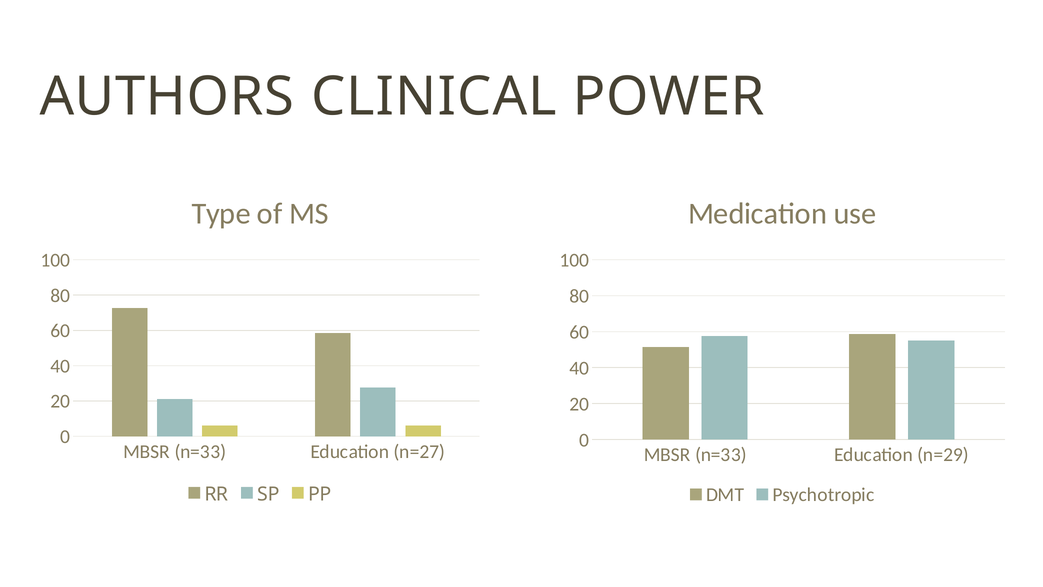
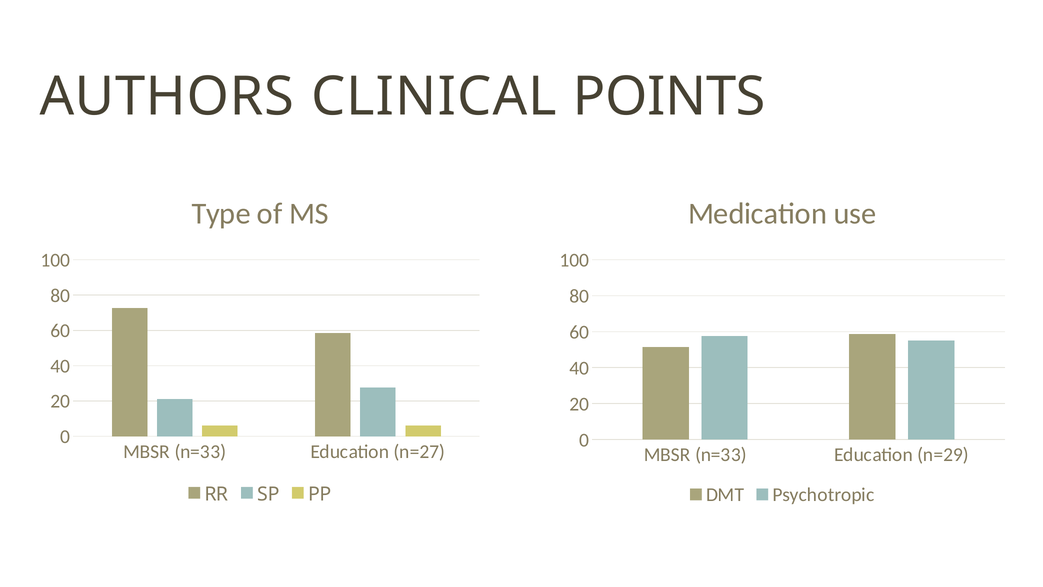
POWER: POWER -> POINTS (669, 97)
